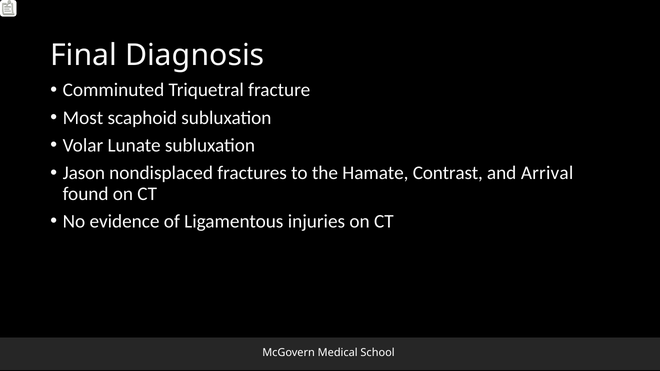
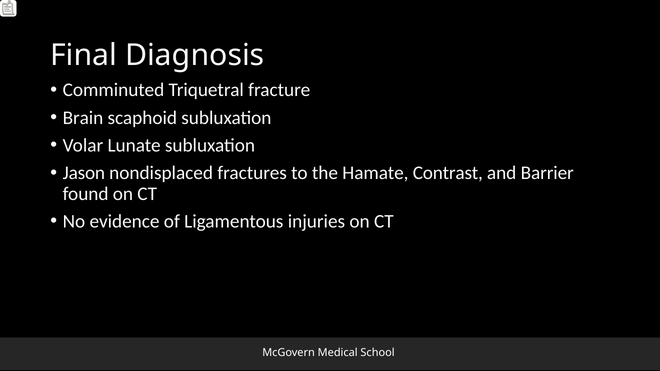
Most: Most -> Brain (83, 118)
Arrival: Arrival -> Barrier (547, 173)
